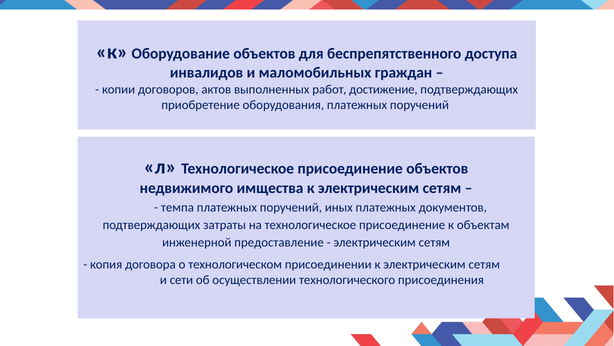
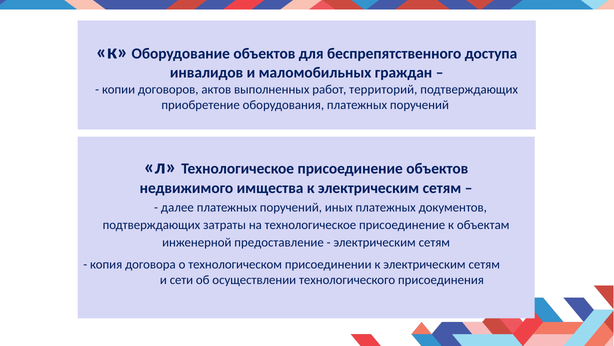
достижение: достижение -> территорий (383, 89)
темпа: темпа -> далее (177, 207)
